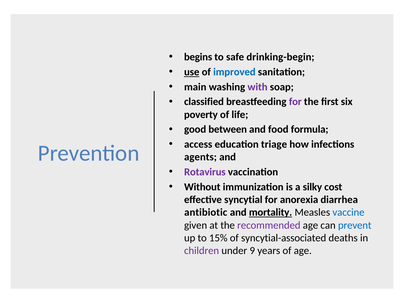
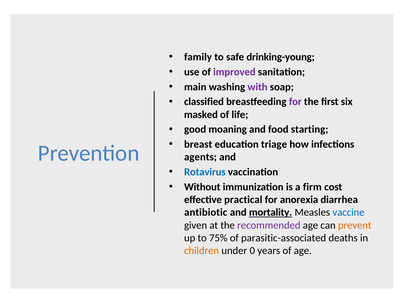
begins: begins -> family (198, 57)
drinking-begin: drinking-begin -> drinking-young (281, 57)
use underline: present -> none (192, 72)
improved colour: blue -> purple (234, 72)
poverty: poverty -> masked (201, 115)
between: between -> moaning (228, 129)
formula: formula -> starting (310, 129)
access: access -> breast (198, 144)
Rotavirus colour: purple -> blue (205, 172)
silky: silky -> firm (312, 187)
syncytial: syncytial -> practical (243, 200)
prevent colour: blue -> orange (355, 225)
15%: 15% -> 75% (218, 238)
syncytial-associated: syncytial-associated -> parasitic-associated (284, 238)
children colour: purple -> orange (202, 251)
9: 9 -> 0 (252, 251)
